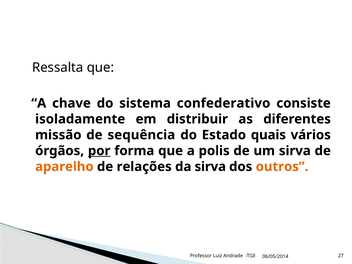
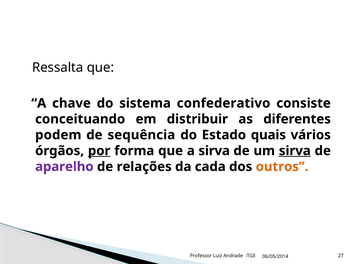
isoladamente: isoladamente -> conceituando (80, 119)
missão: missão -> podem (58, 135)
a polis: polis -> sirva (214, 151)
sirva underline: none -> present (295, 151)
aparelho colour: orange -> purple (64, 167)
da sirva: sirva -> cada (210, 167)
